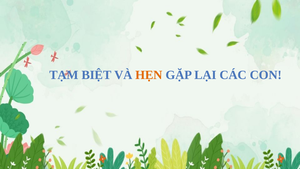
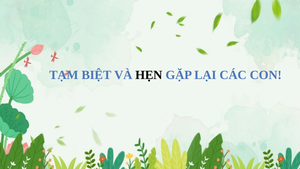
HẸN colour: orange -> black (149, 75)
